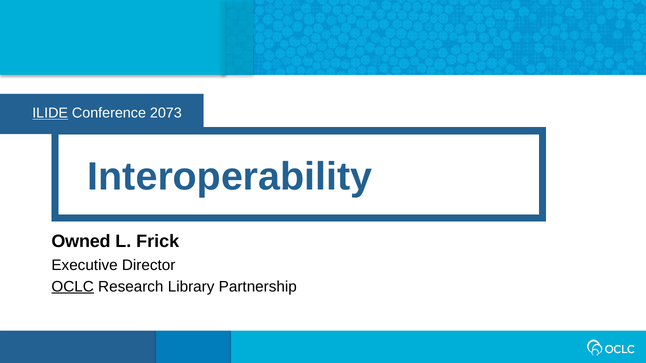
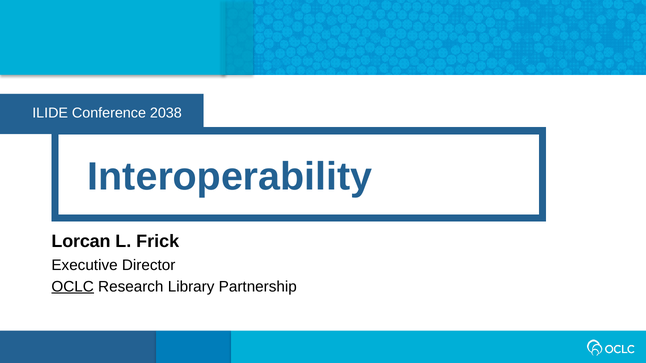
ILIDE underline: present -> none (50, 113)
2073: 2073 -> 2038 (166, 113)
Owned: Owned -> Lorcan (81, 242)
